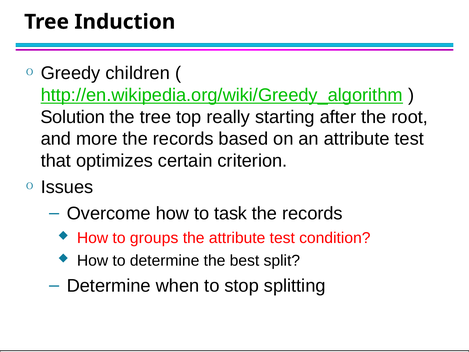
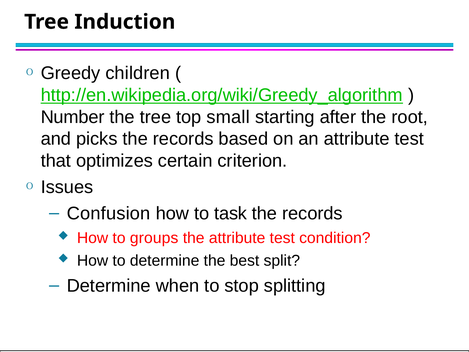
Solution: Solution -> Number (73, 117)
really: really -> small (228, 117)
more: more -> picks (97, 139)
Overcome: Overcome -> Confusion (109, 213)
